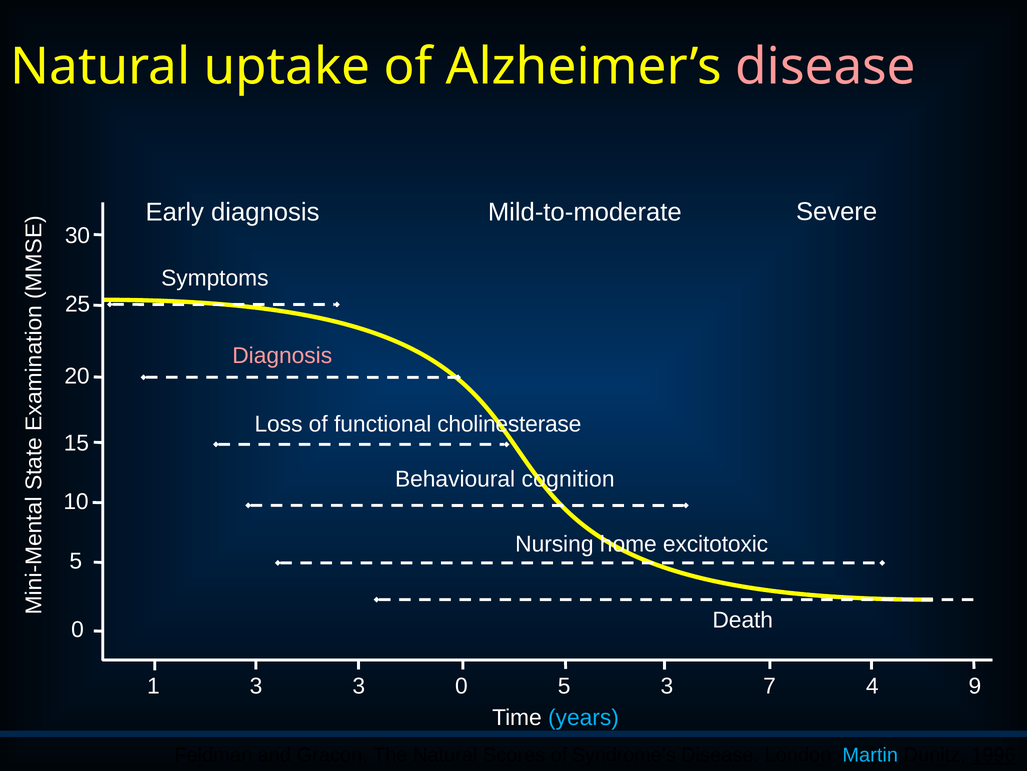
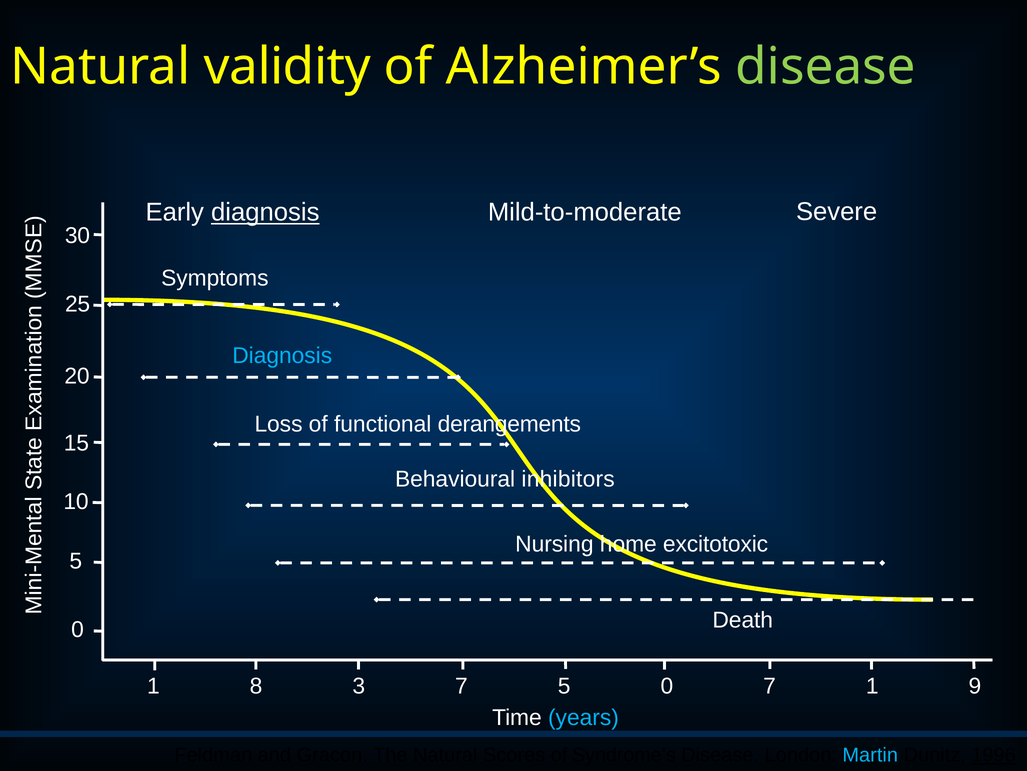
uptake: uptake -> validity (287, 67)
disease colour: pink -> light green (826, 67)
diagnosis underline: none -> present (265, 212)
Diagnosis colour: pink -> light blue (282, 355)
cholinesterase: cholinesterase -> derangements (509, 424)
cognition: cognition -> inhibitors (568, 479)
1 3: 3 -> 8 (256, 685)
3 0: 0 -> 7 (461, 685)
5 3: 3 -> 0 (667, 685)
7 4: 4 -> 1 (872, 685)
